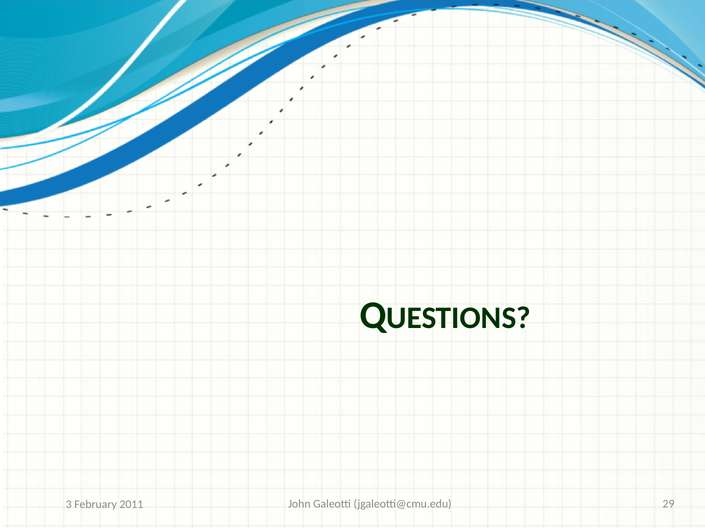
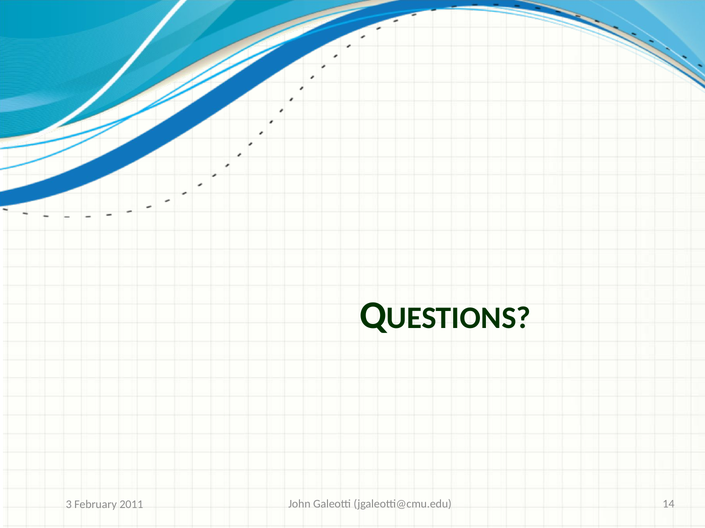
29: 29 -> 14 (669, 505)
